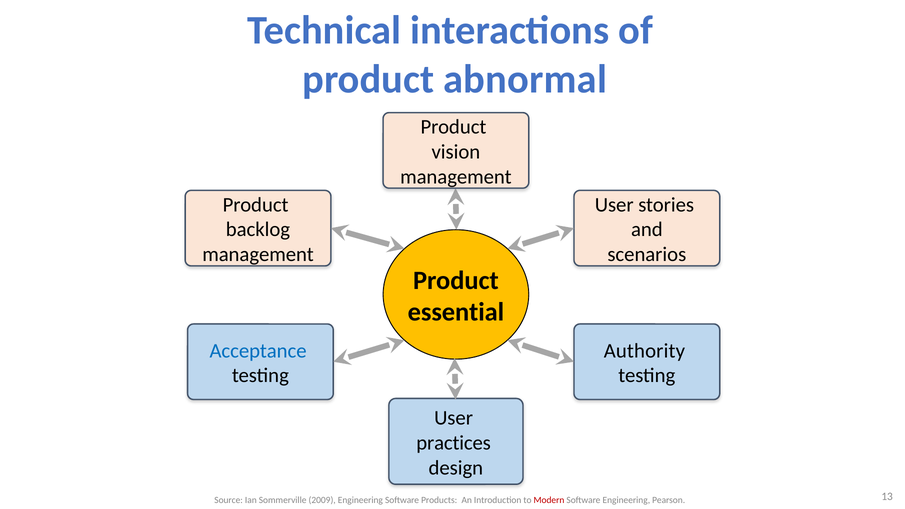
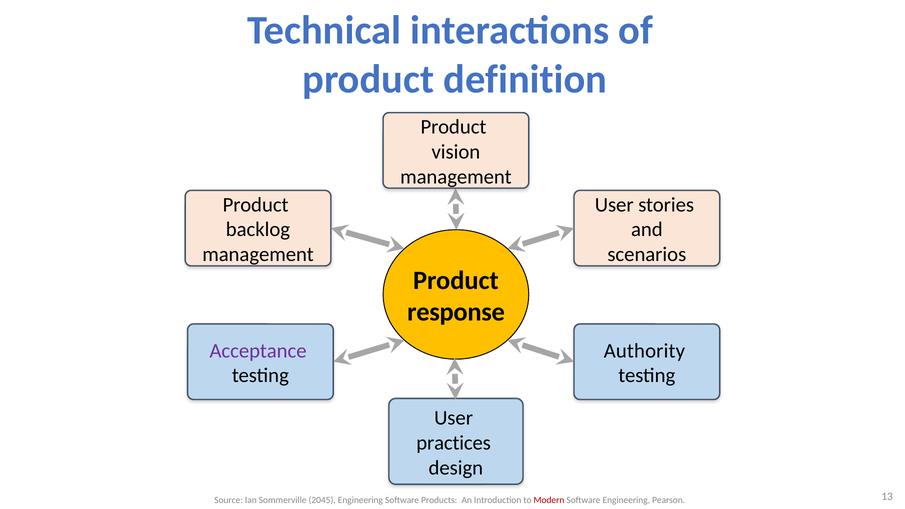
abnormal: abnormal -> definition (525, 79)
essential: essential -> response (456, 312)
Acceptance colour: blue -> purple (258, 351)
2009: 2009 -> 2045 (322, 500)
